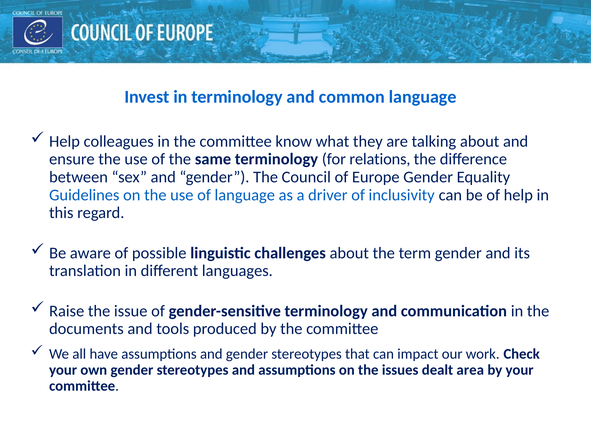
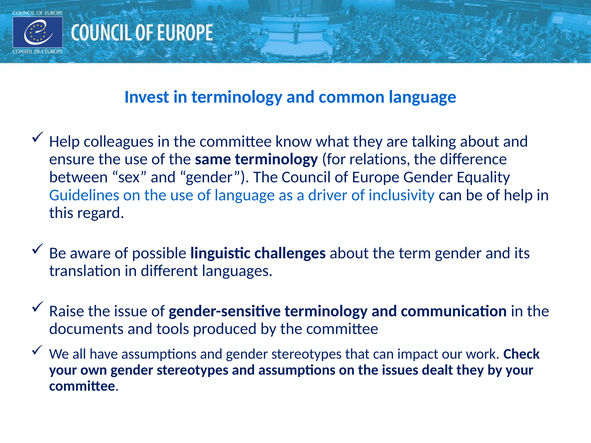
dealt area: area -> they (470, 370)
